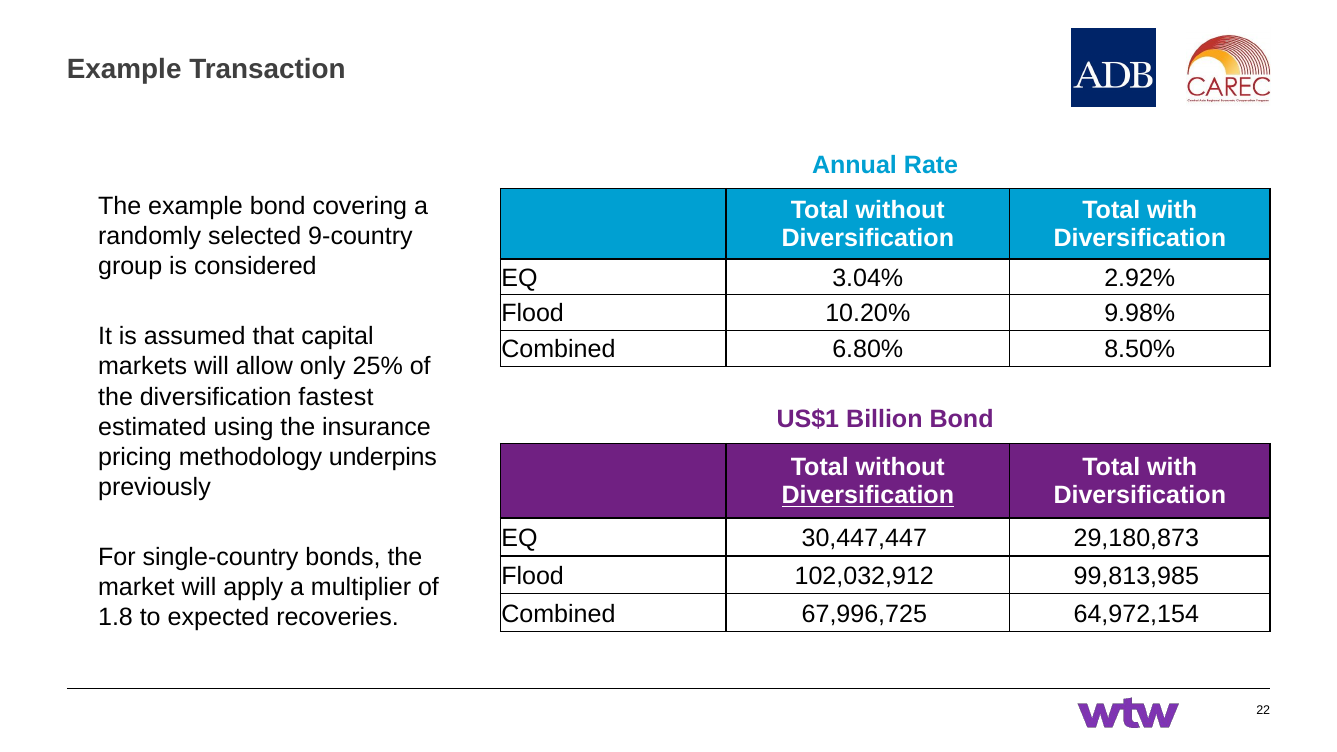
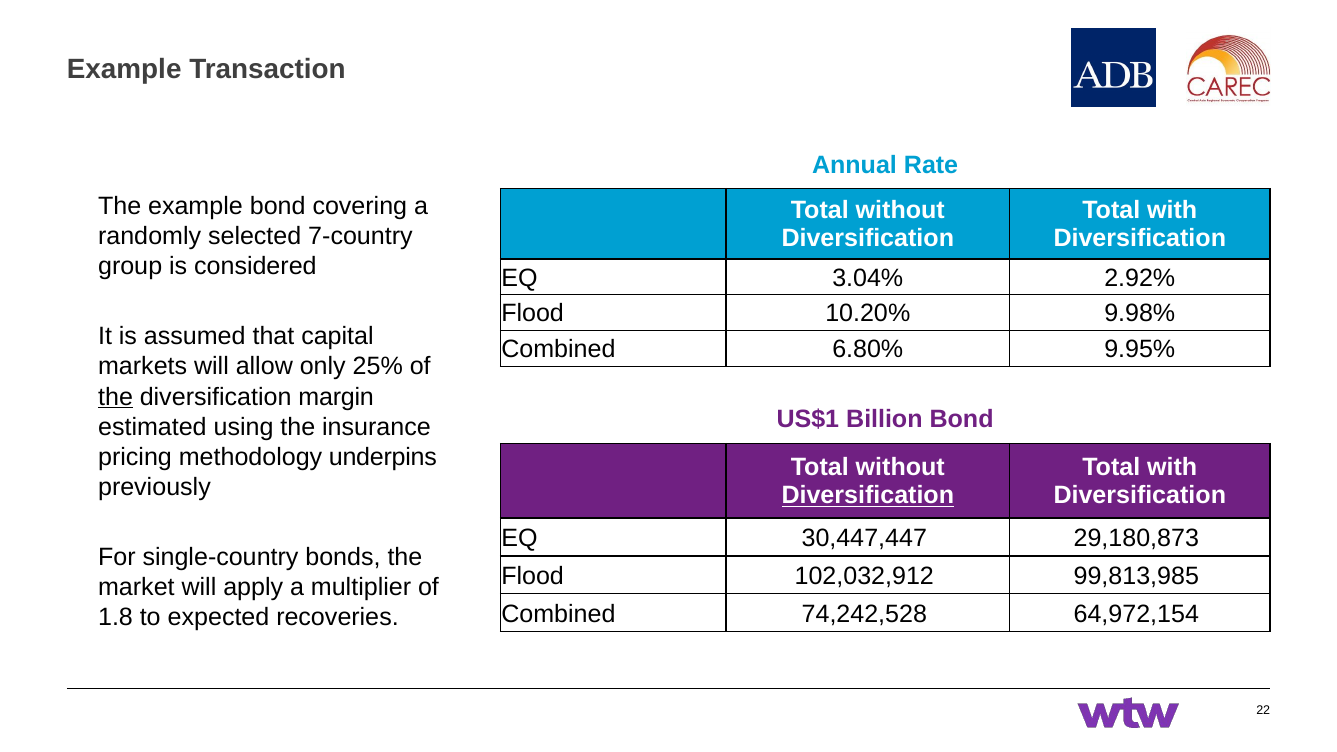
9-country: 9-country -> 7-country (360, 237)
8.50%: 8.50% -> 9.95% (1140, 349)
the underline: none -> present (116, 397)
fastest: fastest -> margin (336, 397)
67,996,725: 67,996,725 -> 74,242,528 (864, 614)
